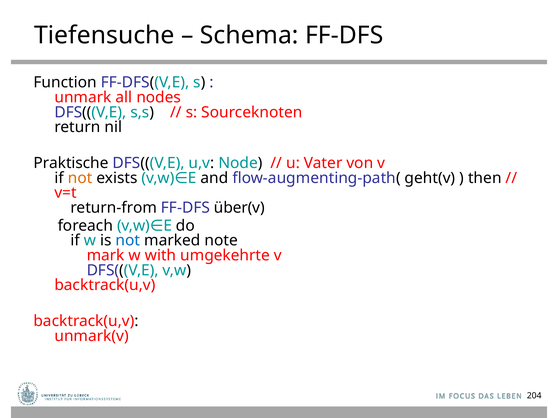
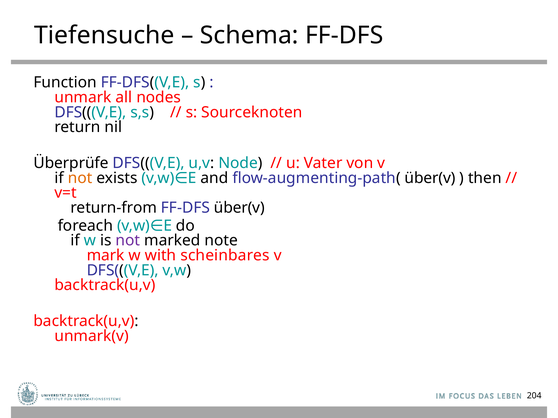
Praktische: Praktische -> Überprüfe (71, 163)
flow-augmenting-path( geht(v: geht(v -> über(v (430, 178)
not colour: blue -> purple (128, 241)
umgekehrte: umgekehrte -> scheinbares (225, 256)
